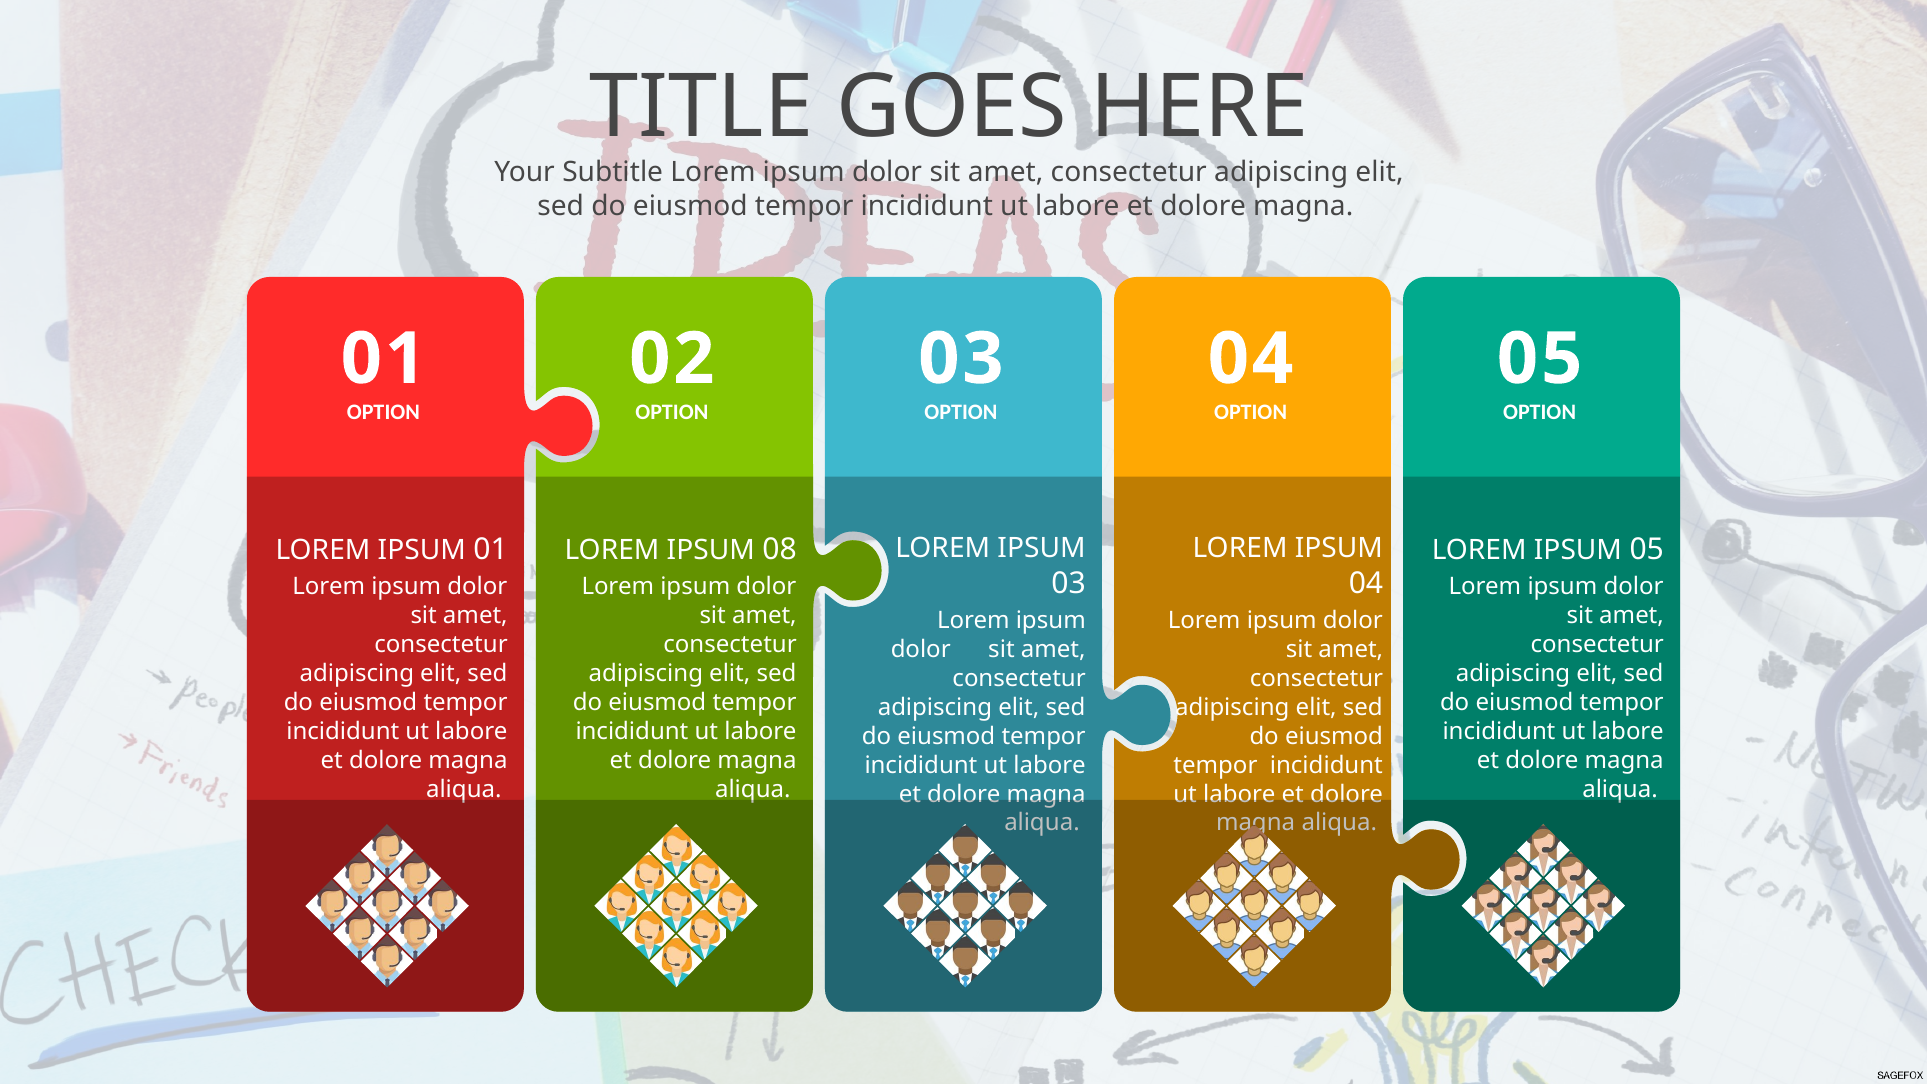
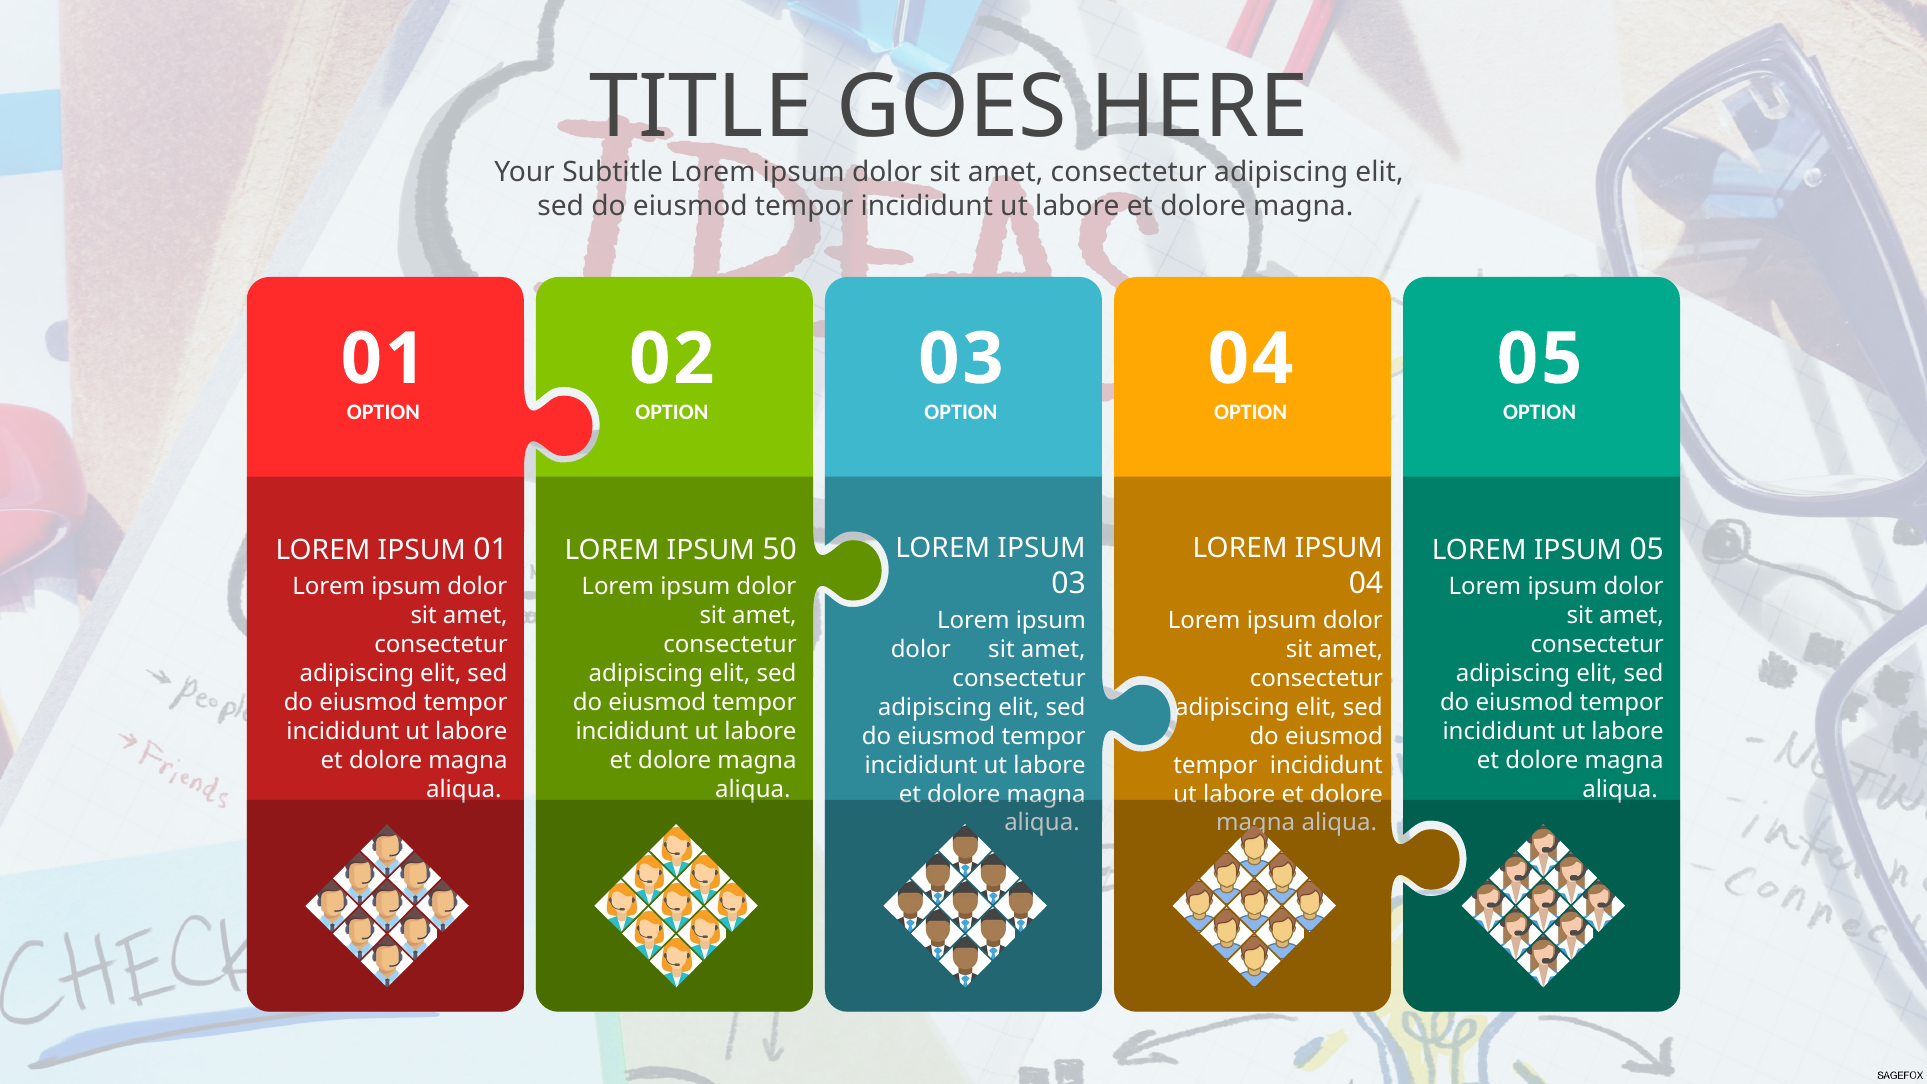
08: 08 -> 50 (780, 550)
